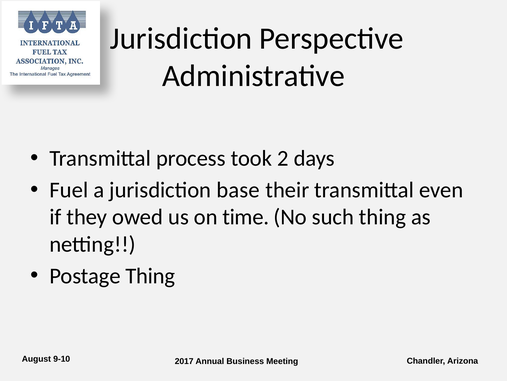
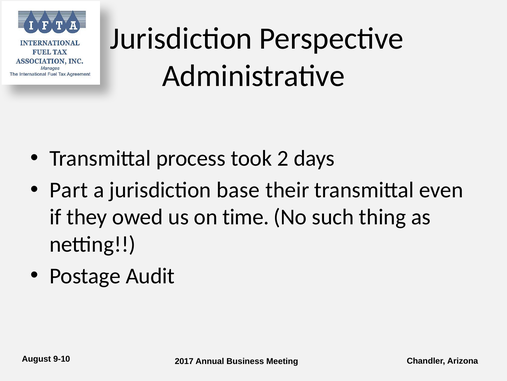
Fuel: Fuel -> Part (69, 190)
Postage Thing: Thing -> Audit (150, 275)
